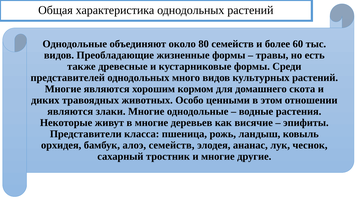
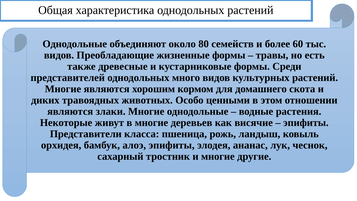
алоэ семейств: семейств -> эпифиты (172, 145)
